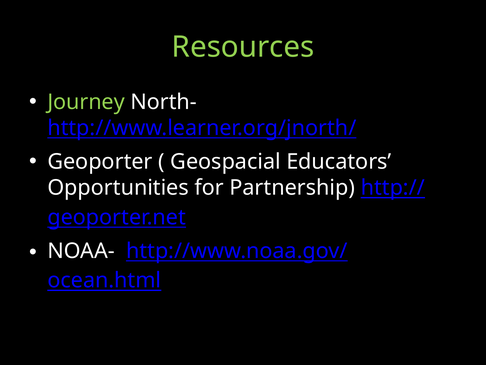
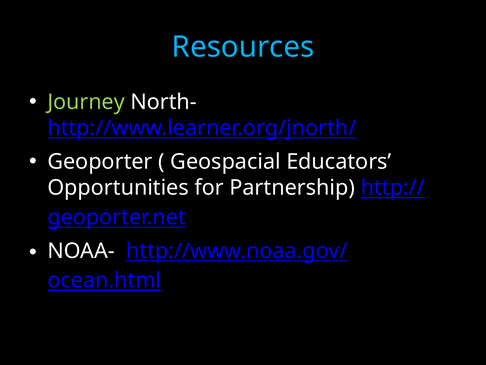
Resources colour: light green -> light blue (243, 47)
